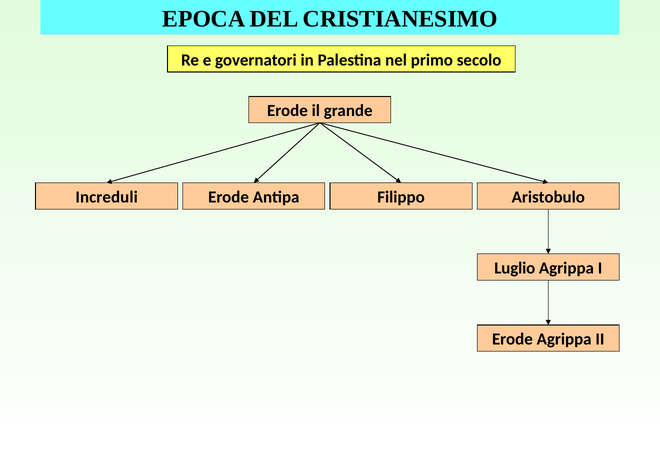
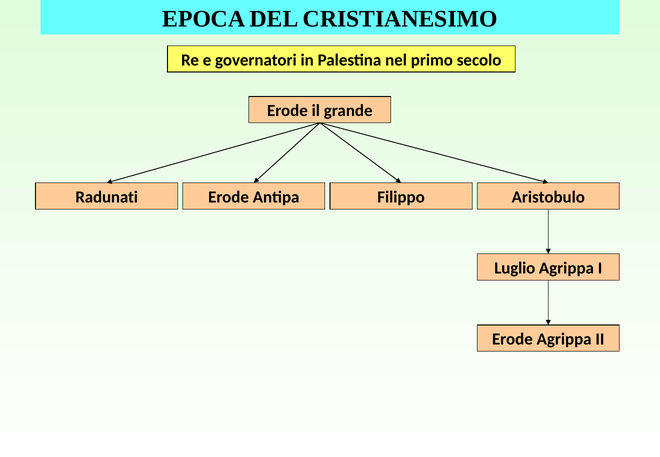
Increduli: Increduli -> Radunati (107, 197)
